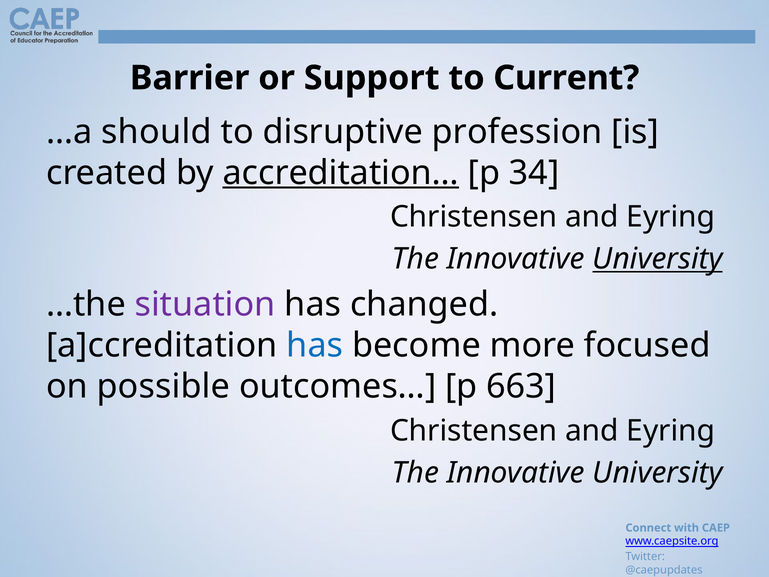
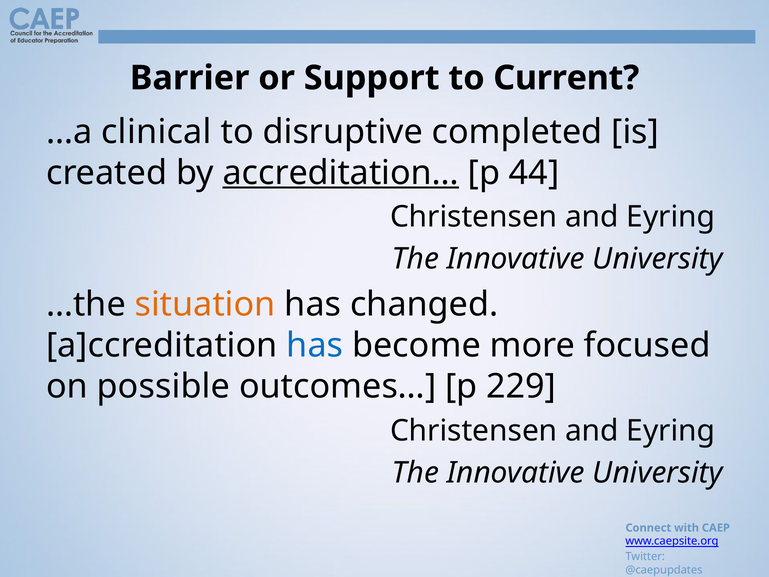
should: should -> clinical (156, 132)
profession: profession -> completed (517, 132)
34: 34 -> 44 (534, 173)
University underline: present -> none (658, 259)
situation colour: purple -> orange (205, 304)
663: 663 -> 229 (521, 386)
